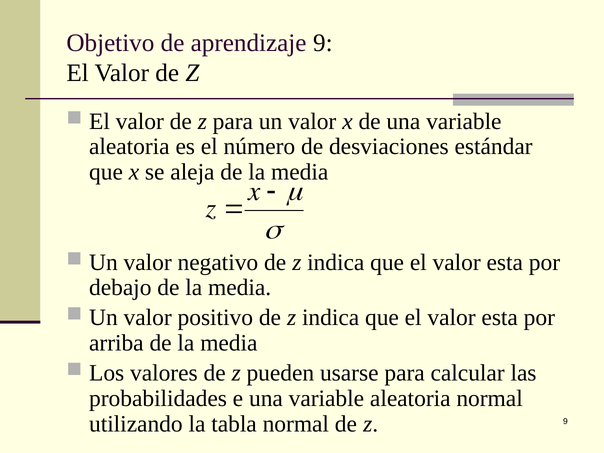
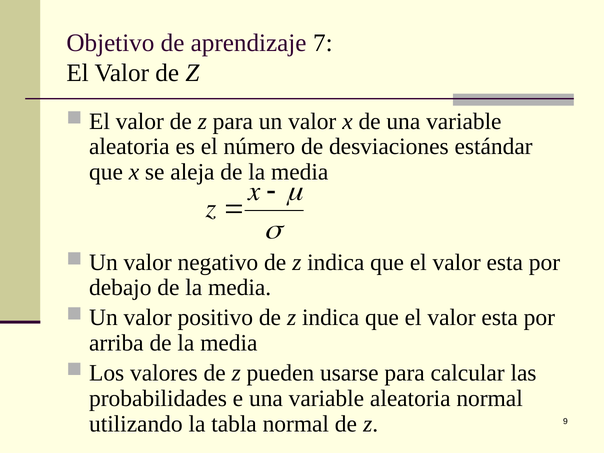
aprendizaje 9: 9 -> 7 (323, 43)
